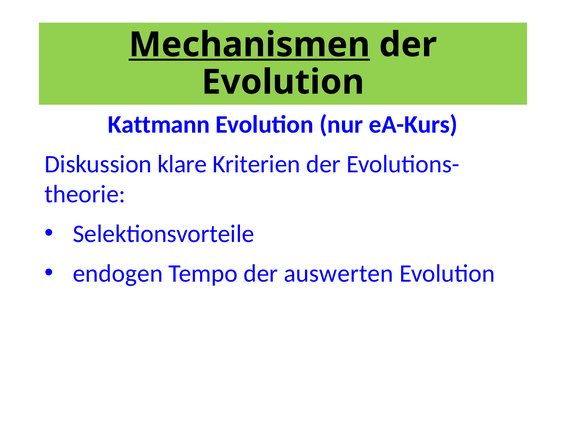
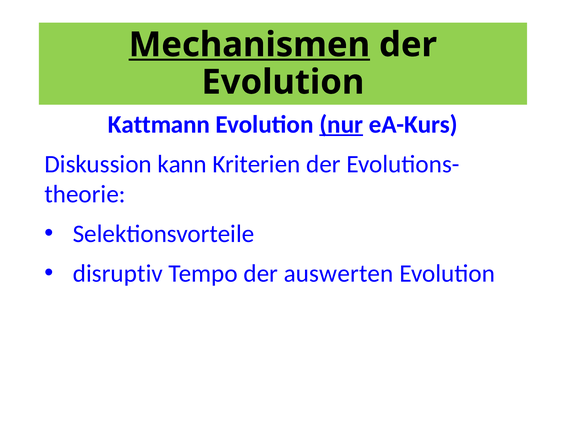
nur underline: none -> present (341, 124)
klare: klare -> kann (182, 164)
endogen: endogen -> disruptiv (118, 273)
